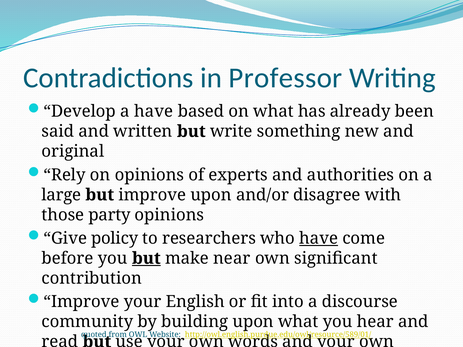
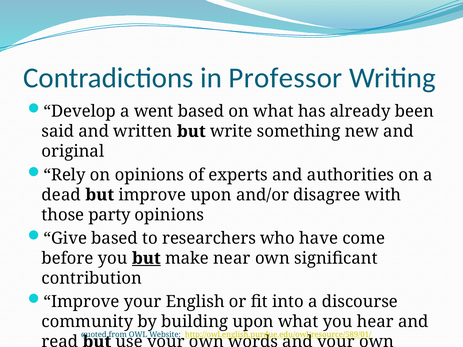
a have: have -> went (154, 111)
large: large -> dead (61, 195)
Give policy: policy -> based (115, 238)
have underline: present -> none (319, 238)
